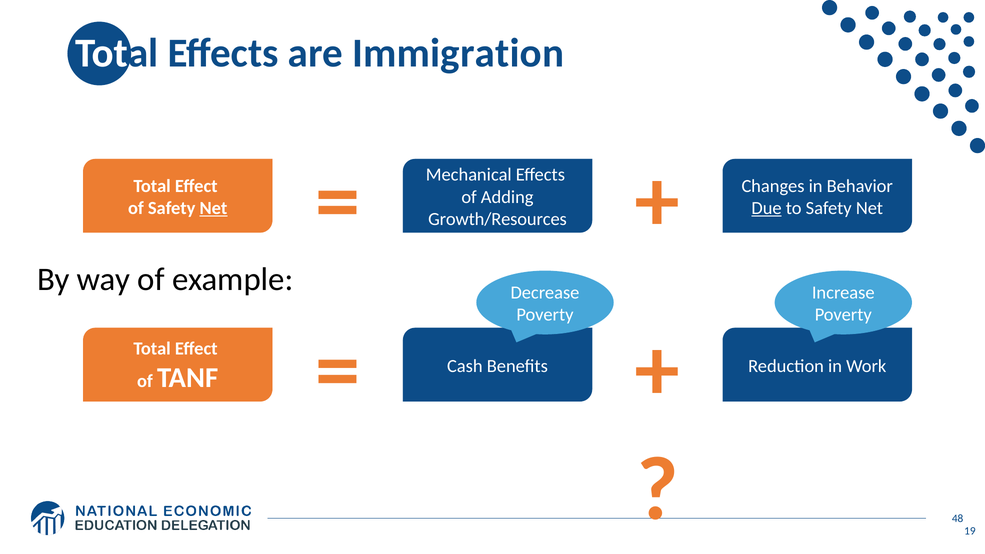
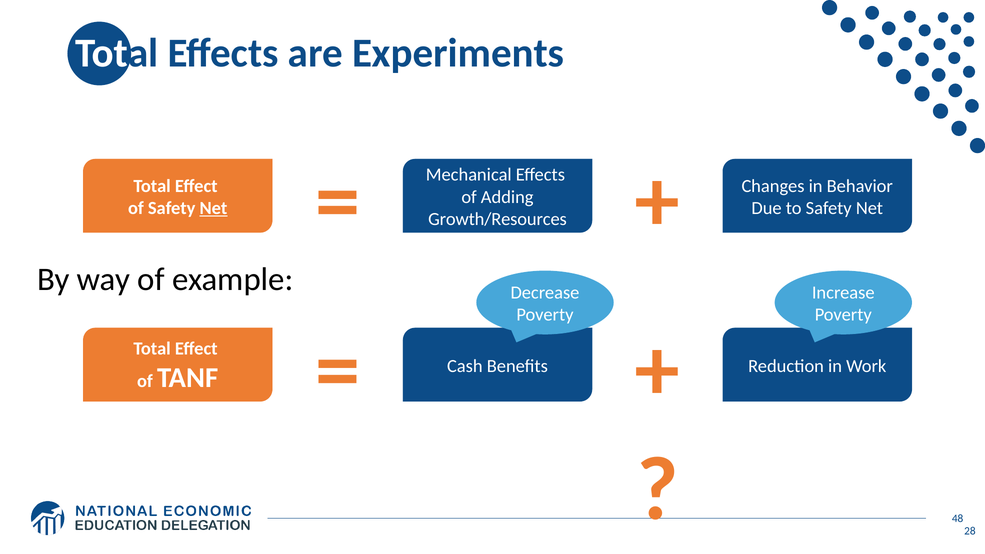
Immigration: Immigration -> Experiments (458, 53)
Due underline: present -> none (767, 208)
19: 19 -> 28 (970, 531)
